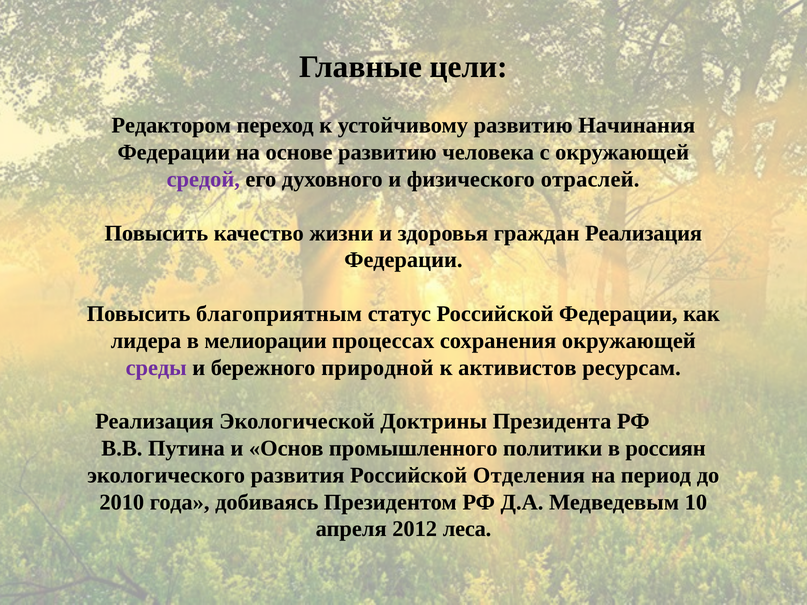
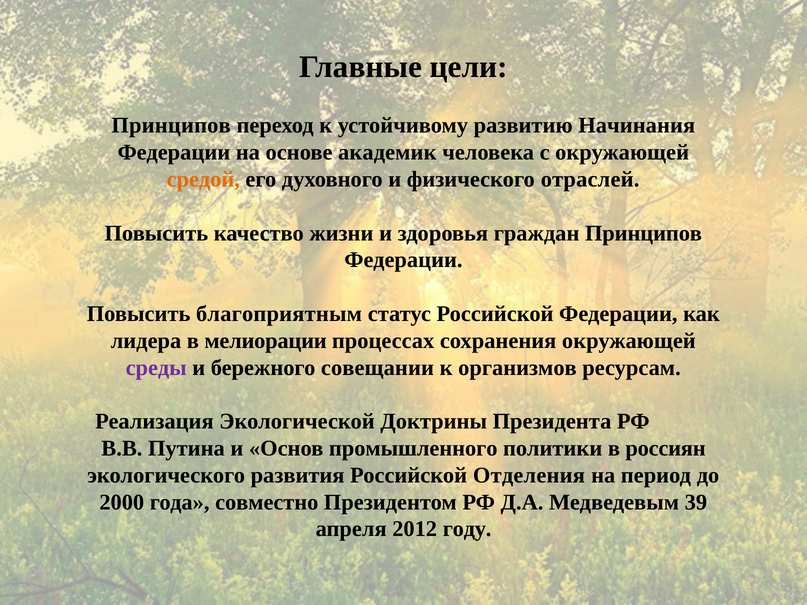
Редактором: Редактором -> Принципов (171, 126)
основе развитию: развитию -> академик (387, 153)
средой colour: purple -> orange (203, 179)
граждан Реализация: Реализация -> Принципов (644, 233)
природной: природной -> совещании (377, 368)
активистов: активистов -> организмов (517, 368)
2010: 2010 -> 2000 (122, 502)
добиваясь: добиваясь -> совместно (267, 502)
10: 10 -> 39 (696, 502)
леса: леса -> году (467, 529)
